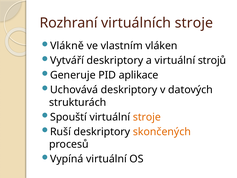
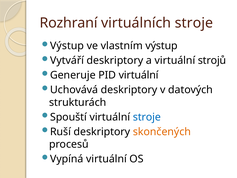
Vlákně: Vlákně -> Výstup (67, 46)
vlastním vláken: vláken -> výstup (162, 46)
PID aplikace: aplikace -> virtuální (139, 75)
stroje colour: orange -> blue (147, 117)
